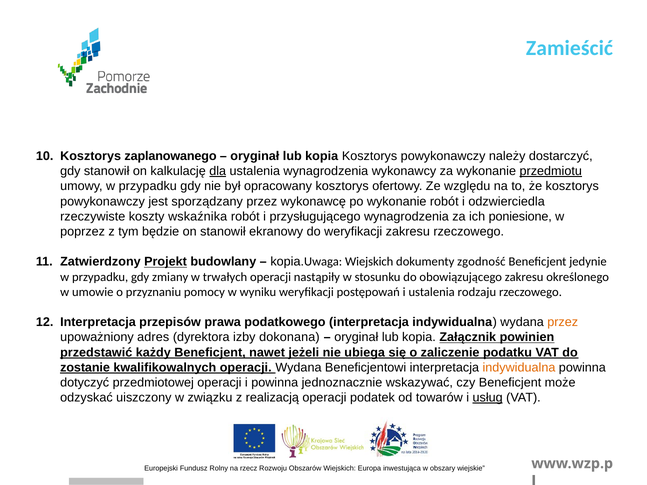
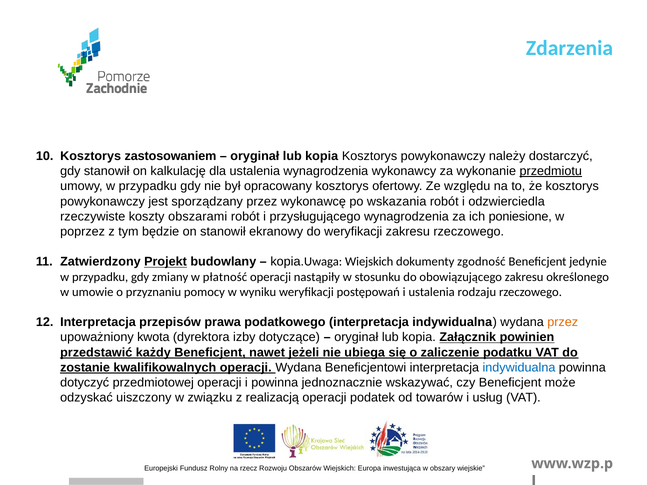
Zamieścić: Zamieścić -> Zdarzenia (569, 48)
zaplanowanego: zaplanowanego -> zastosowaniem (171, 156)
dla underline: present -> none (218, 171)
po wykonanie: wykonanie -> wskazania (397, 201)
wskaźnika: wskaźnika -> obszarami (198, 217)
trwałych: trwałych -> płatność (225, 277)
adres: adres -> kwota (153, 337)
dokonana: dokonana -> dotyczące (289, 337)
indywidualna colour: orange -> blue (519, 368)
usług underline: present -> none (488, 398)
